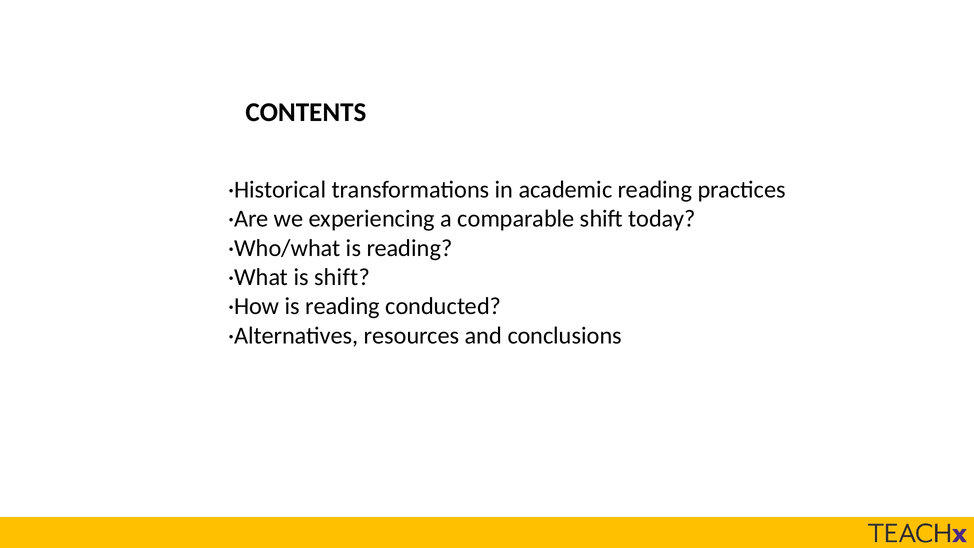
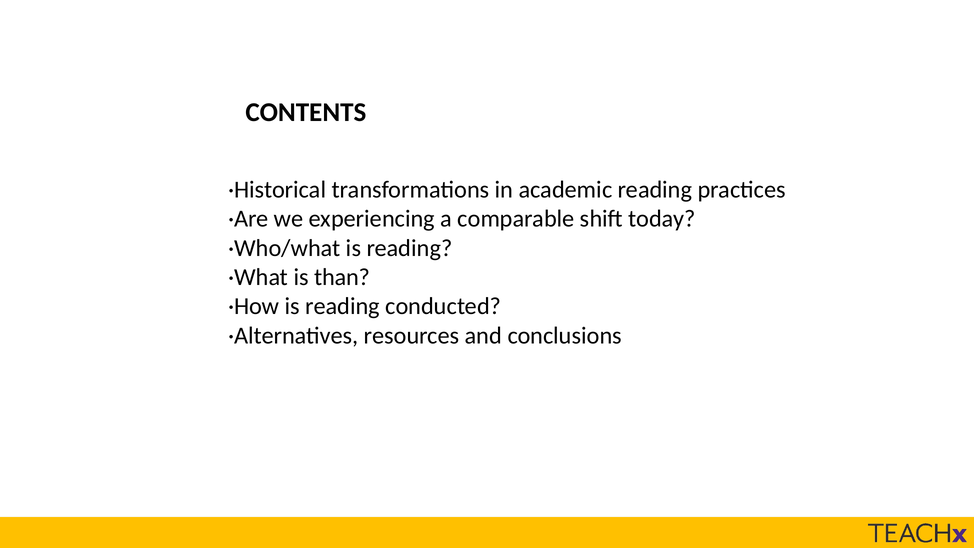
is shift: shift -> than (342, 277)
